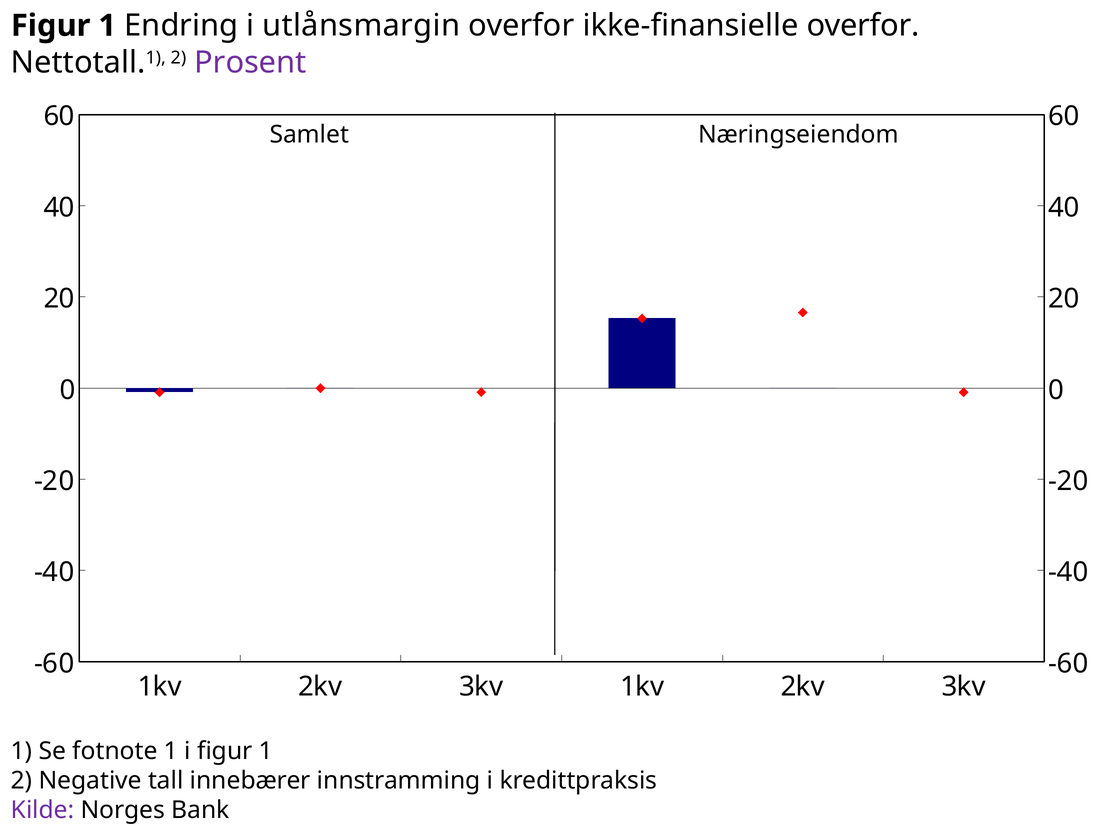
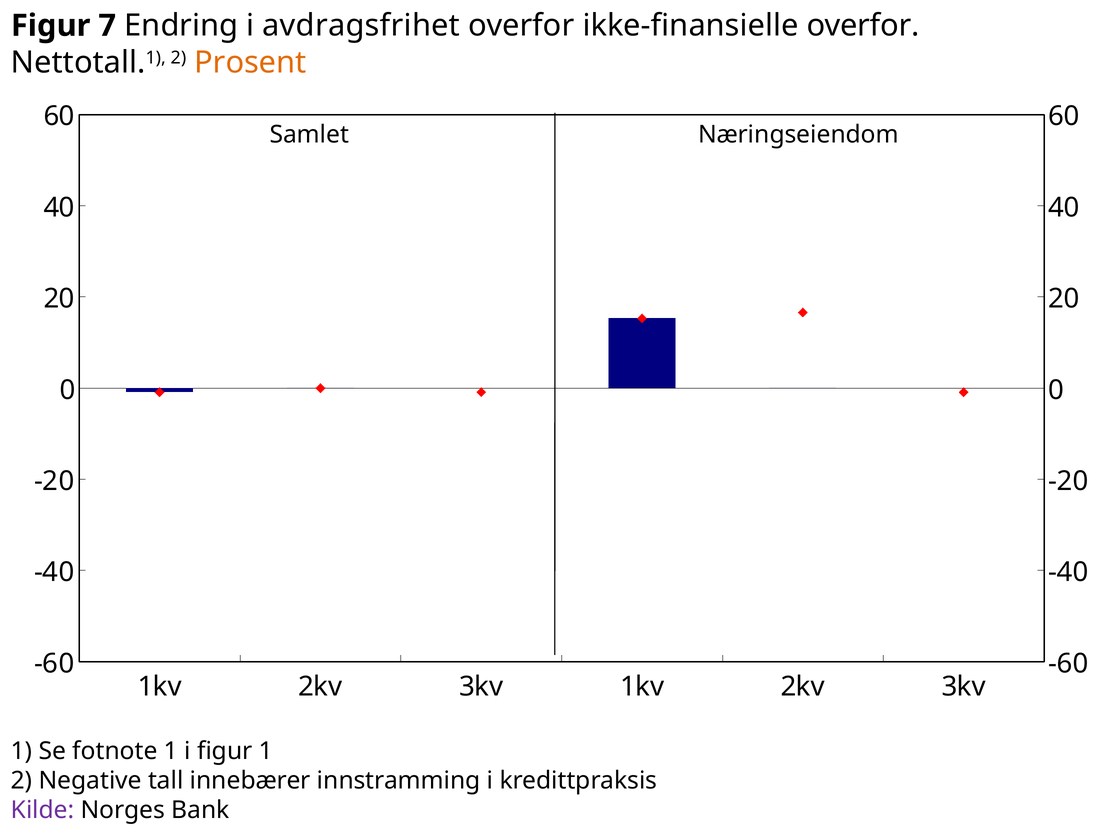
1: 1 -> 7 (107, 26)
utlånsmargin: utlånsmargin -> avdragsfrihet (361, 26)
Prosent colour: purple -> orange (250, 63)
